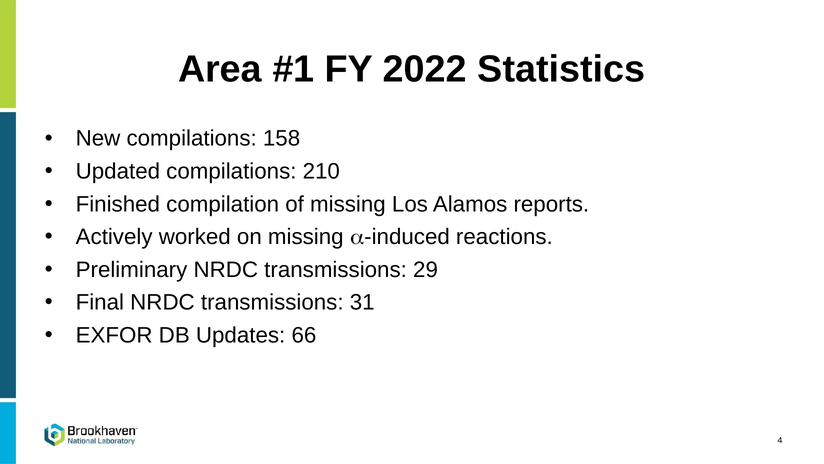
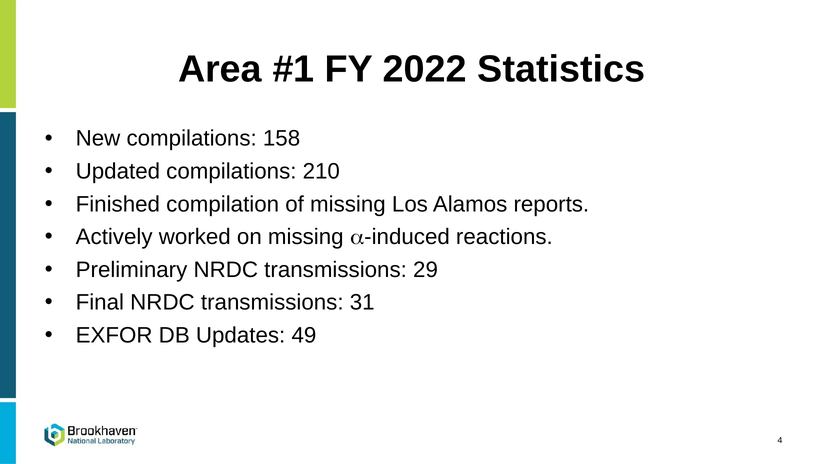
66: 66 -> 49 (304, 335)
